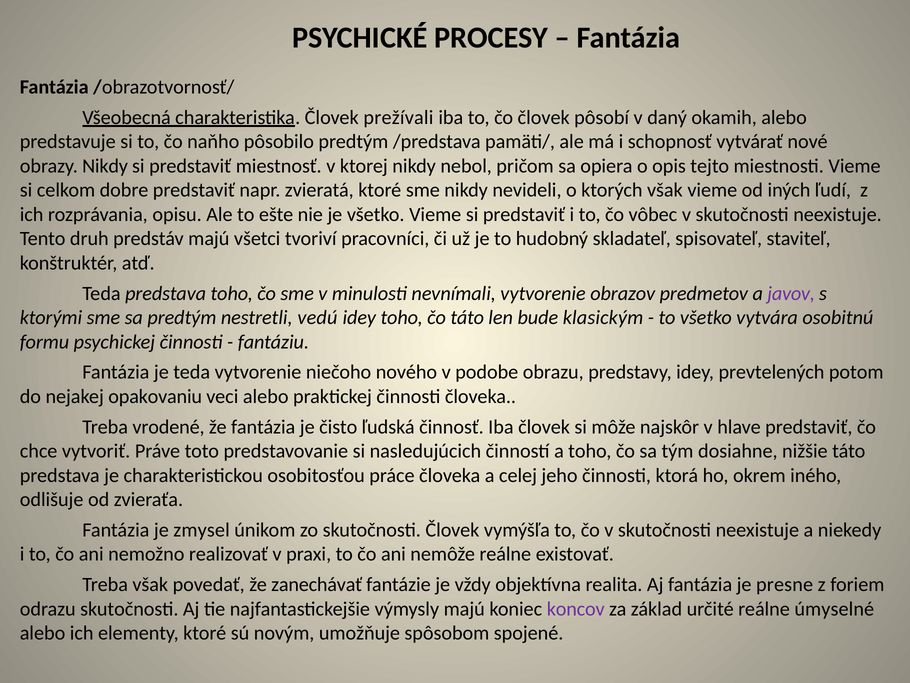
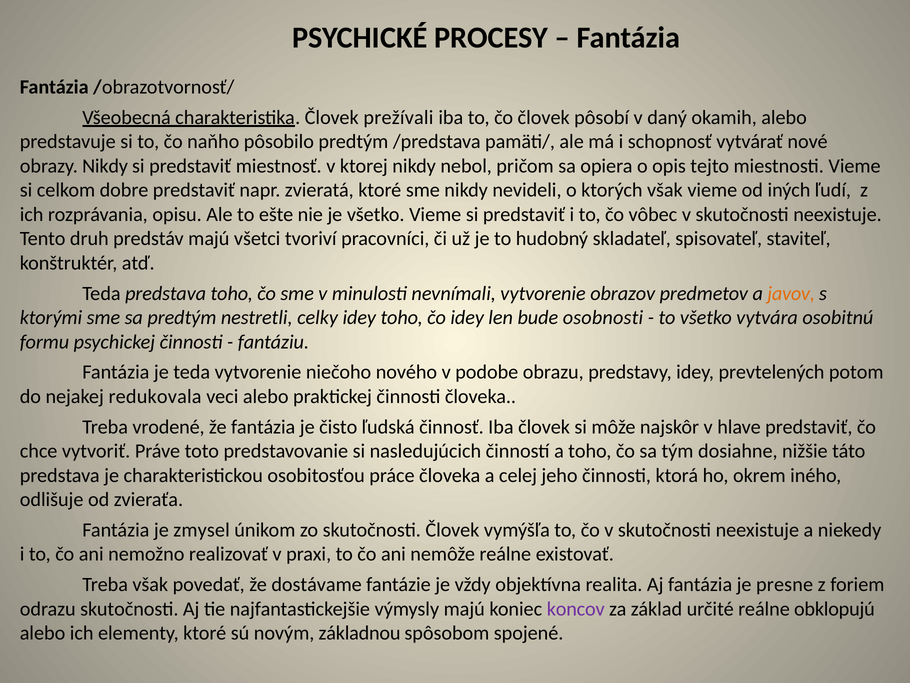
javov colour: purple -> orange (791, 293)
vedú: vedú -> celky (318, 317)
čo táto: táto -> idey (467, 317)
klasickým: klasickým -> osobnosti (603, 317)
opakovaniu: opakovaniu -> redukovala (155, 396)
zanechávať: zanechávať -> dostávame (317, 584)
úmyselné: úmyselné -> obklopujú (834, 608)
umožňuje: umožňuje -> základnou (360, 633)
